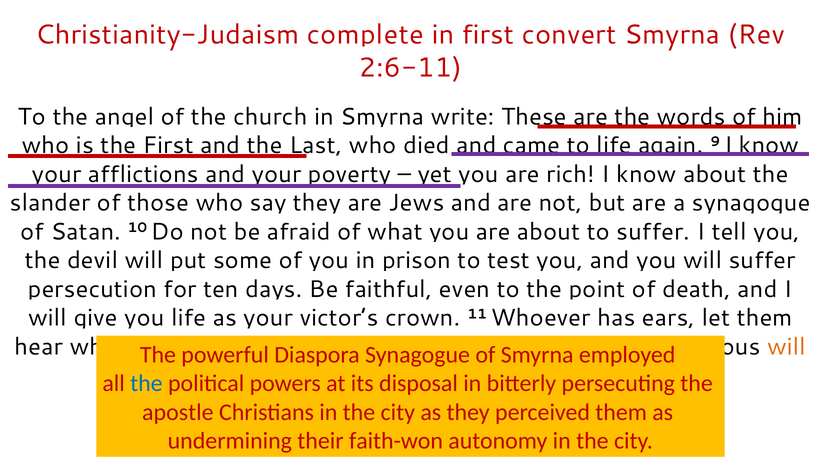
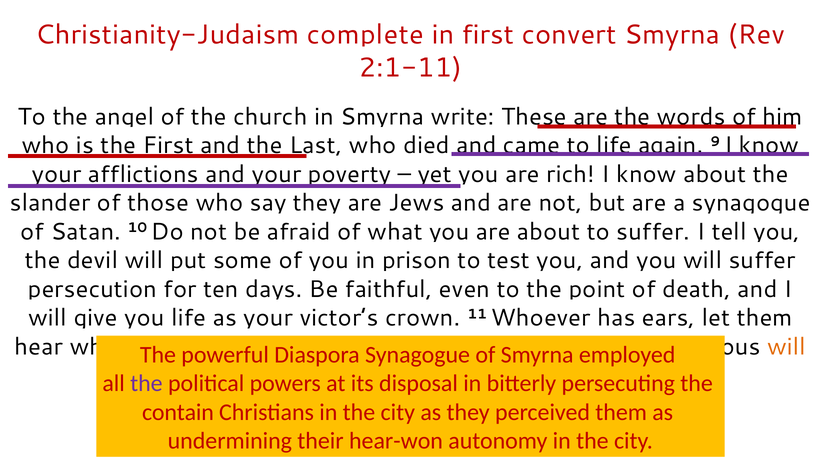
2:6-11: 2:6-11 -> 2:1-11 (410, 68)
the colour: blue -> purple (146, 383)
apostle: apostle -> contain (178, 412)
faith-won: faith-won -> hear-won (396, 441)
